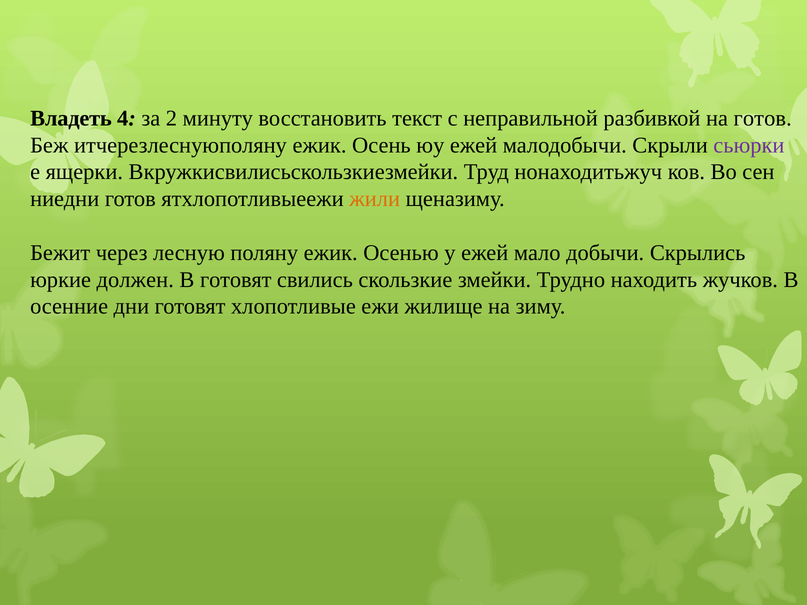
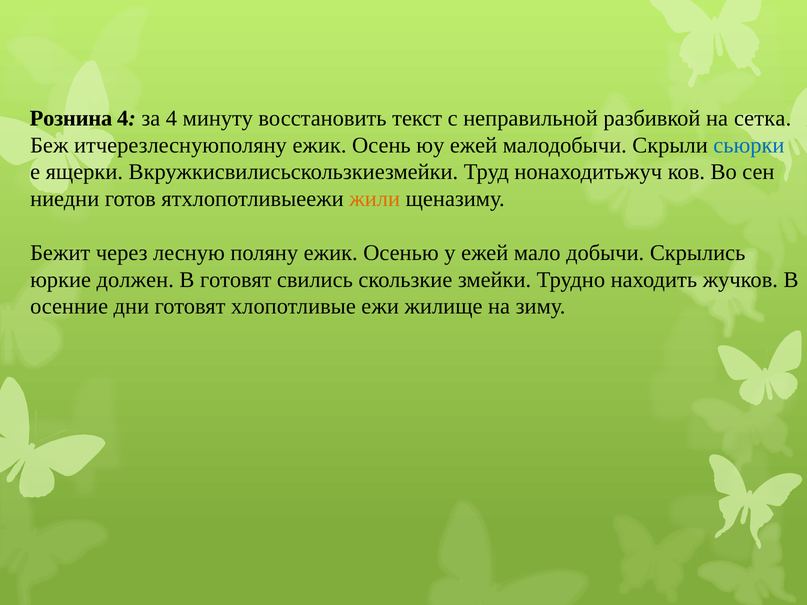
Владеть: Владеть -> Рознина (71, 118)
за 2: 2 -> 4 (171, 118)
на готов: готов -> сетка (763, 118)
сьюрки colour: purple -> blue (749, 145)
